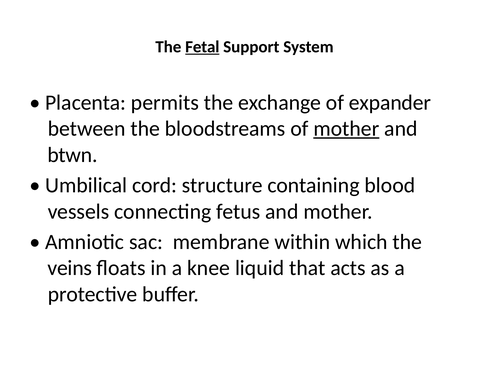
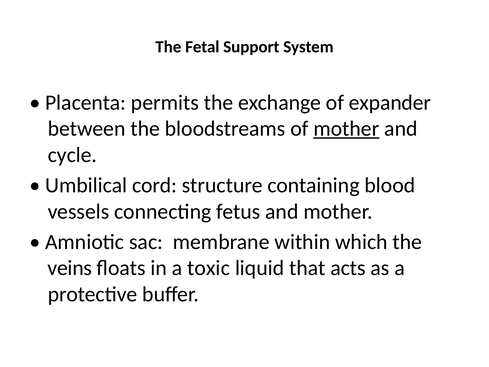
Fetal underline: present -> none (202, 47)
btwn: btwn -> cycle (72, 155)
knee: knee -> toxic (208, 268)
